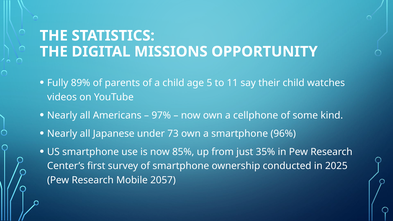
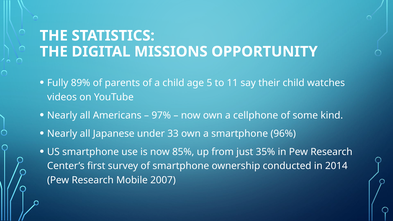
73: 73 -> 33 (173, 134)
2025: 2025 -> 2014 (336, 166)
2057: 2057 -> 2007 (163, 180)
